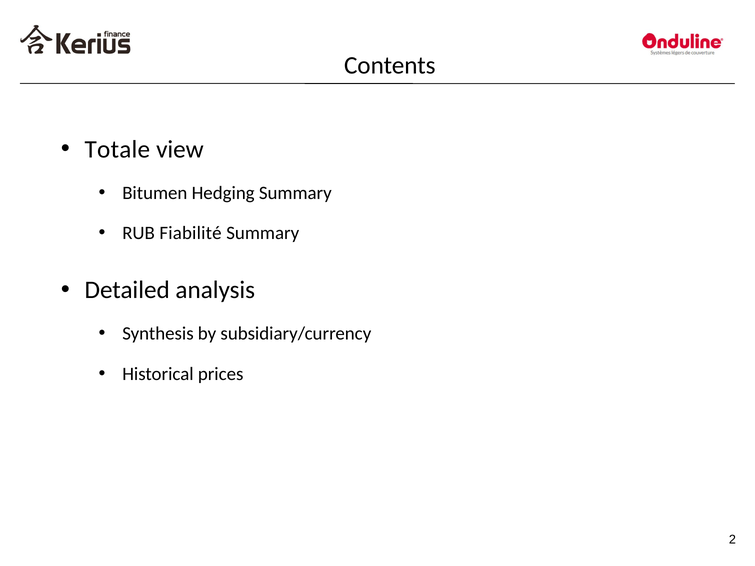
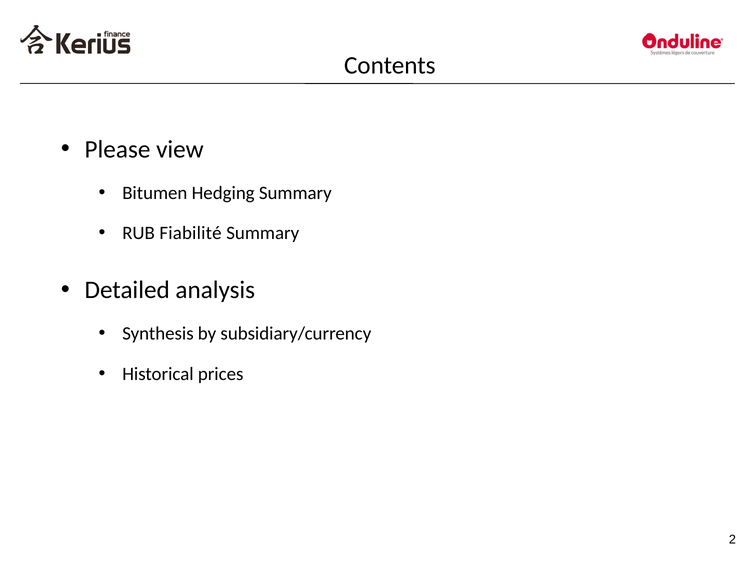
Totale: Totale -> Please (117, 149)
